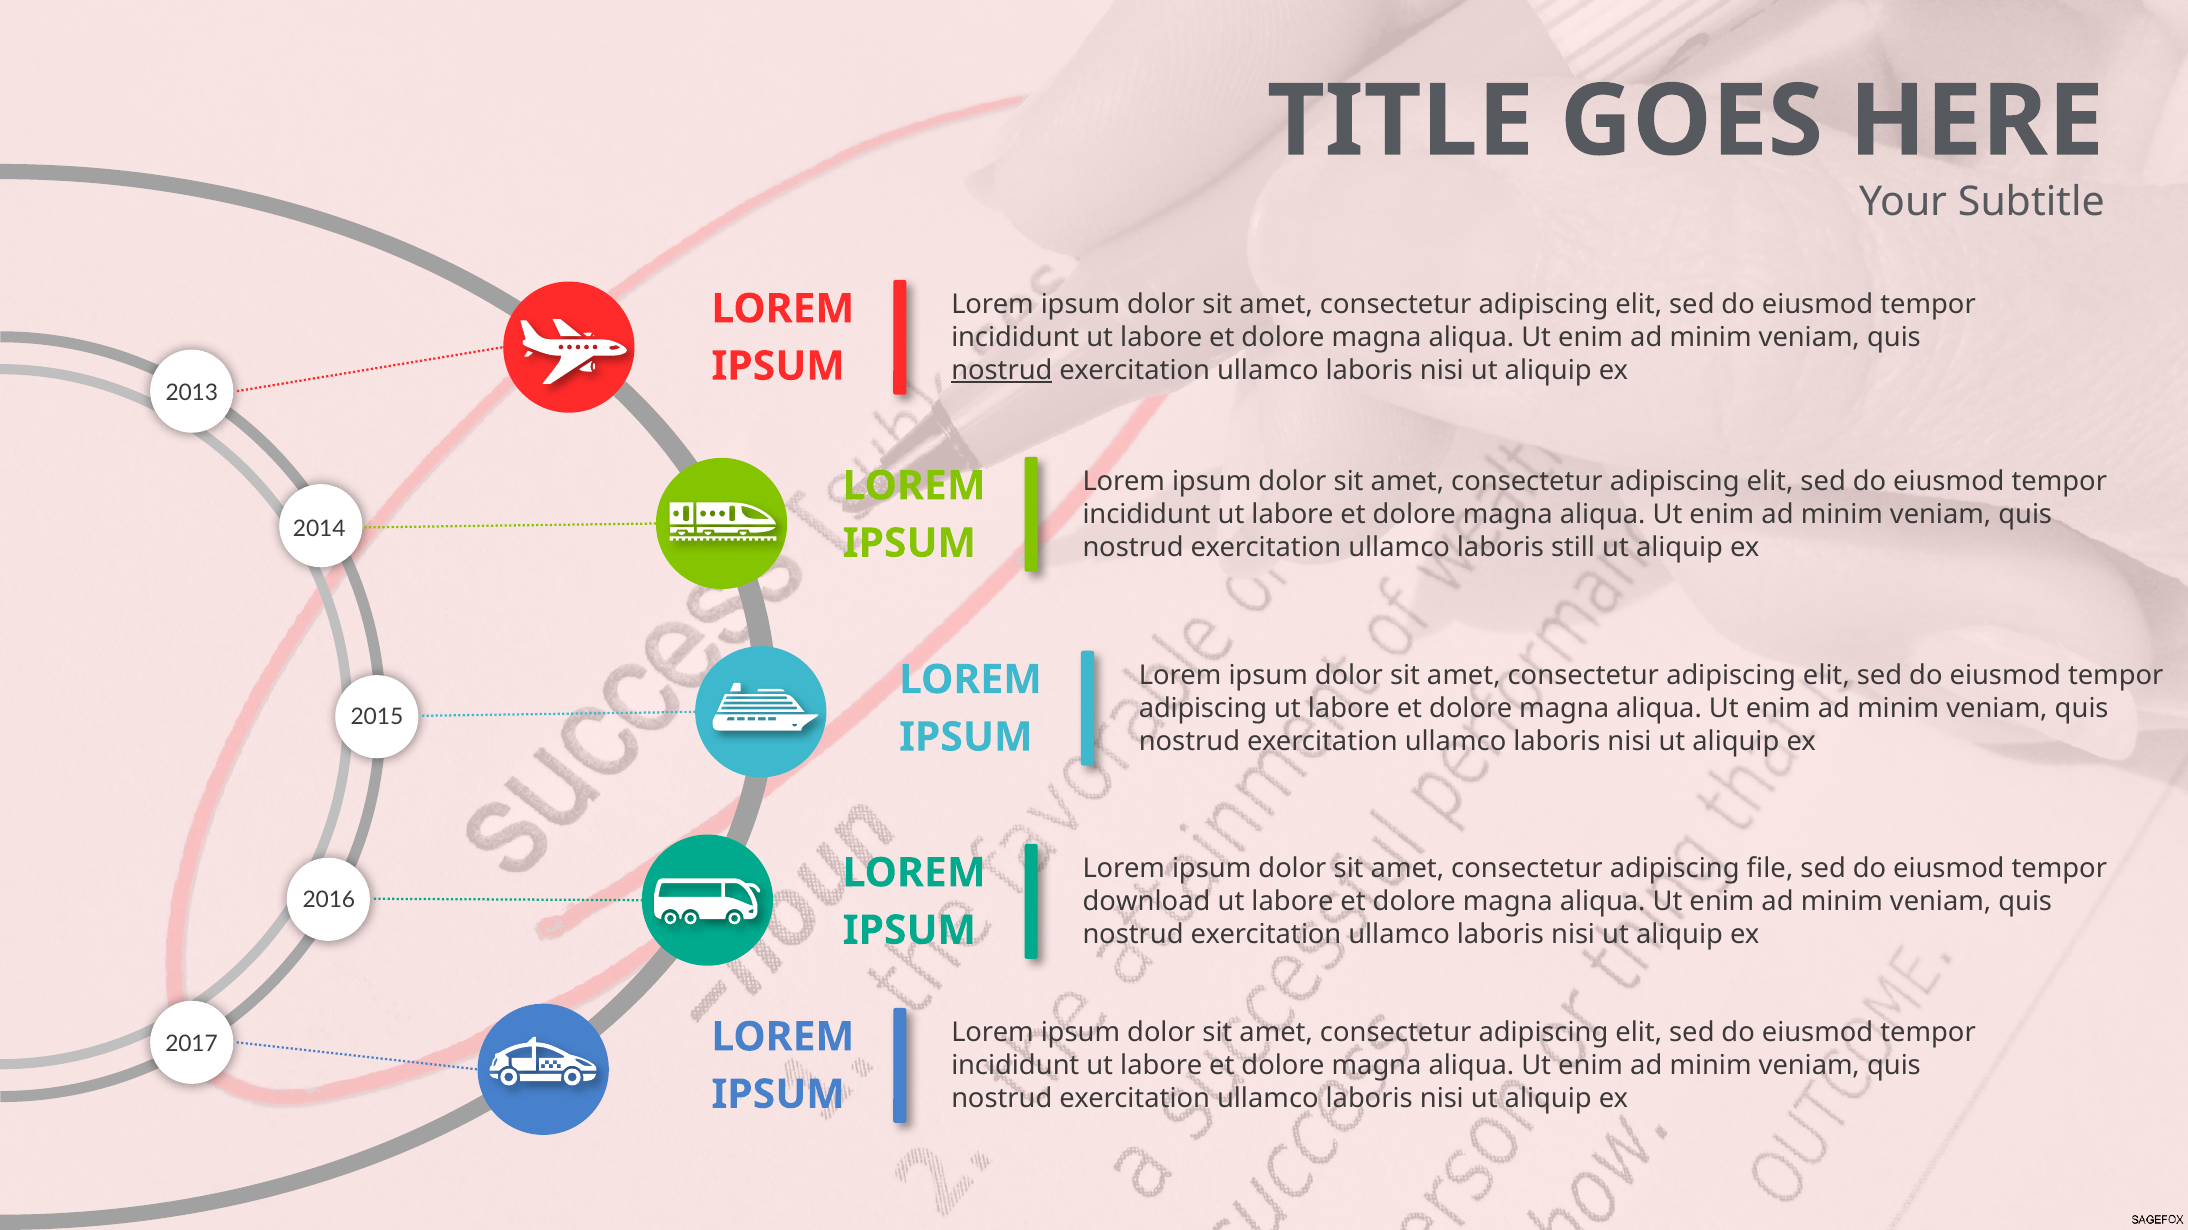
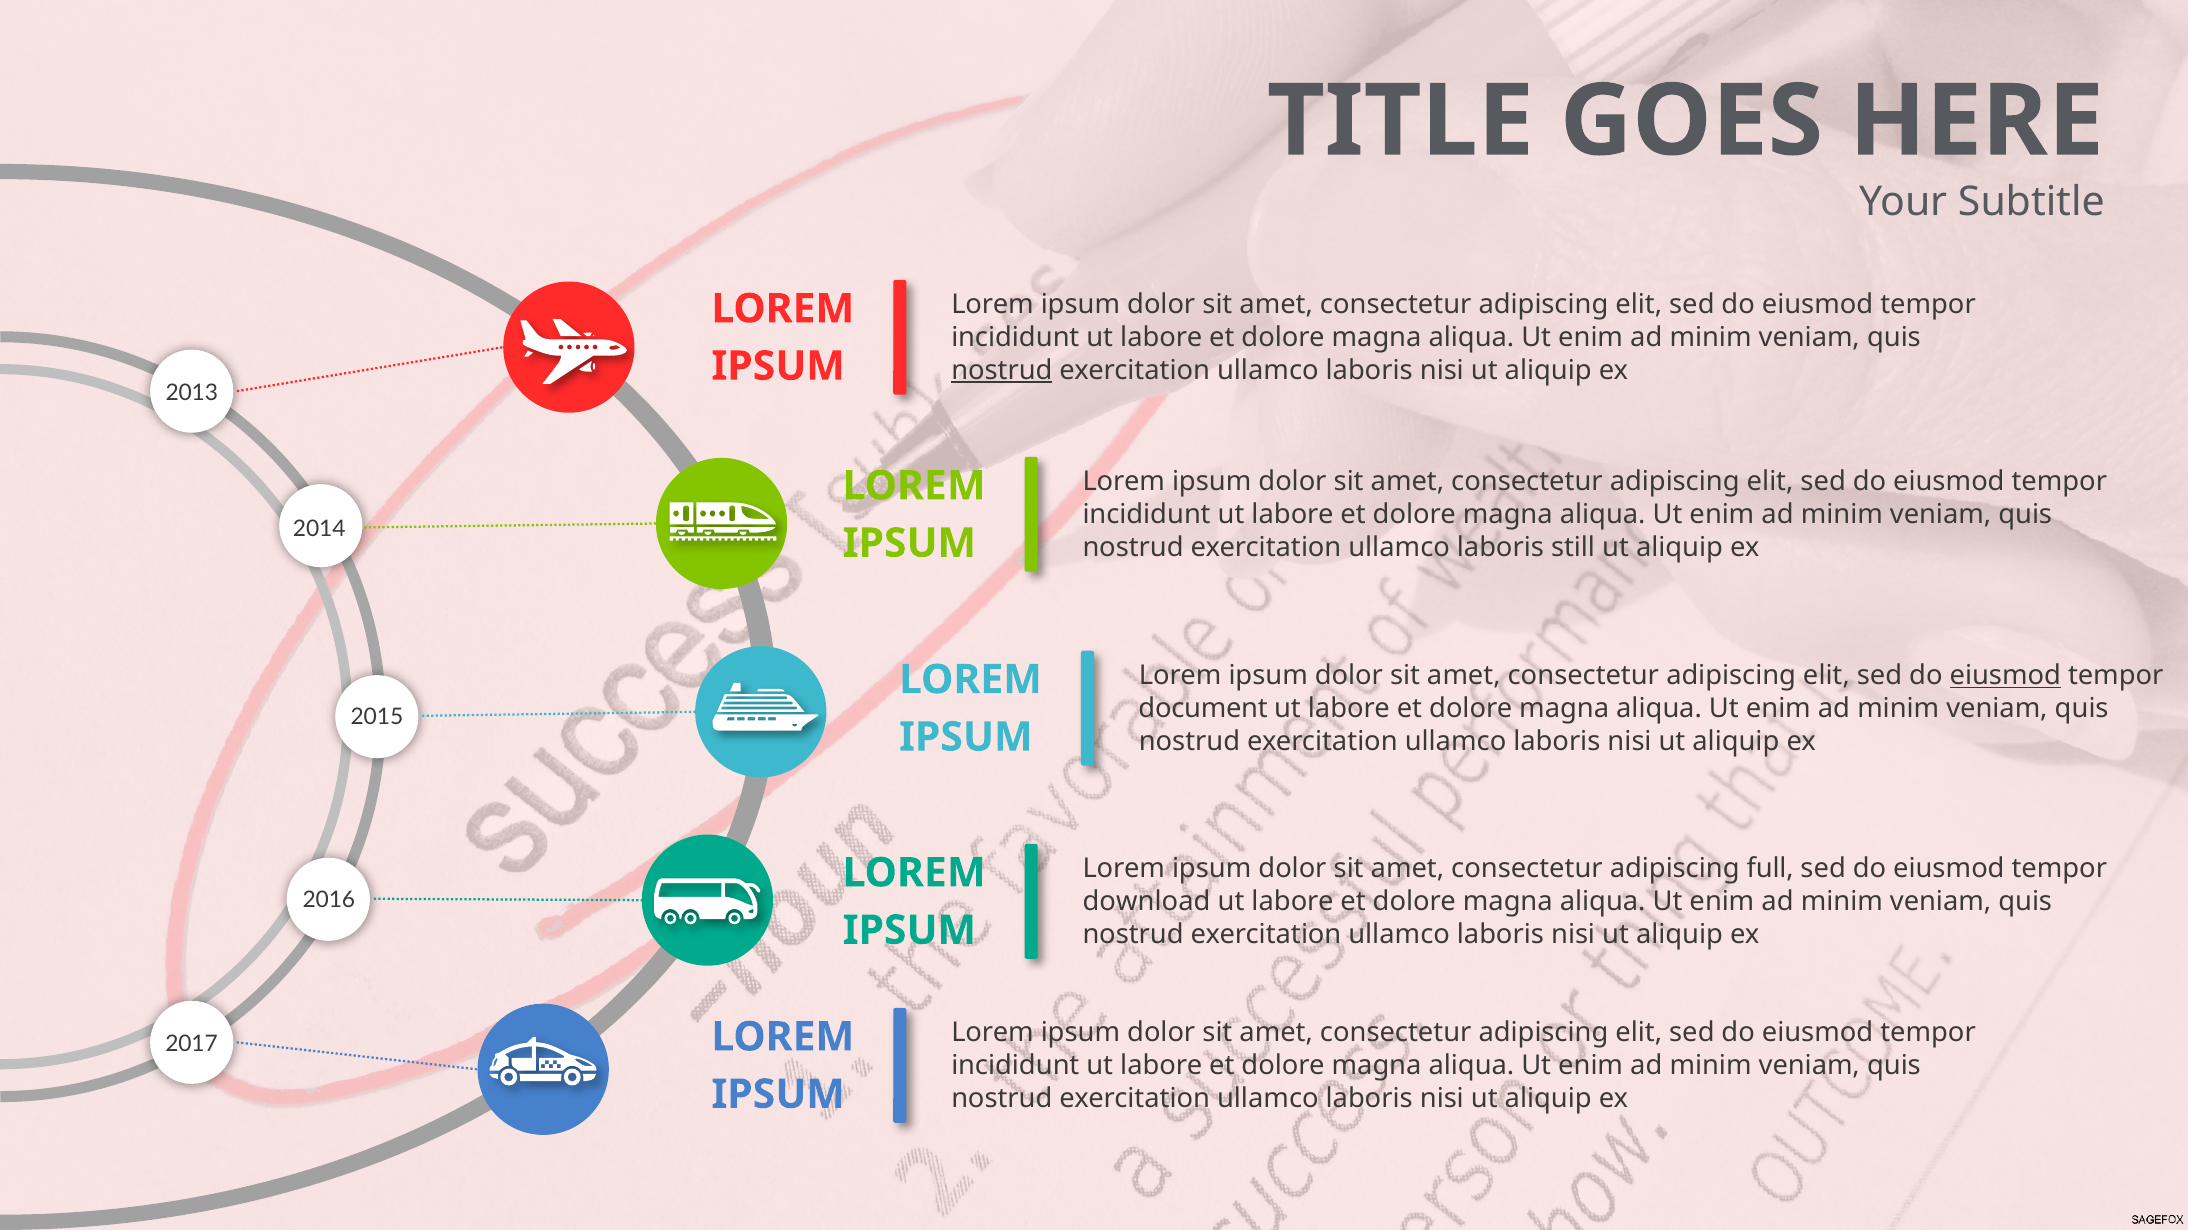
eiusmod underline: none -> present (2005, 676)
adipiscing: adipiscing -> document (1203, 709)
file: file -> full (1770, 869)
